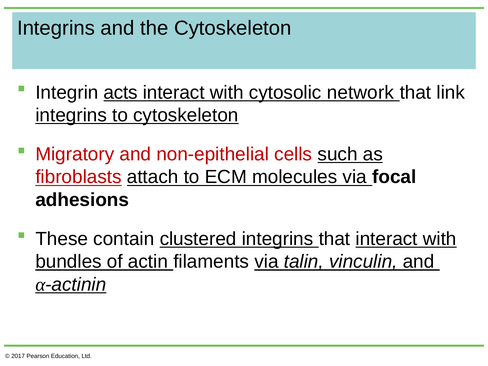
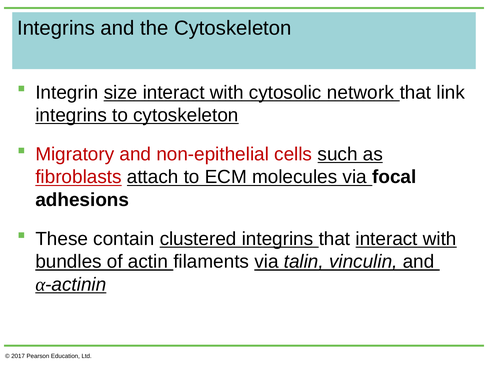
acts: acts -> size (121, 92)
